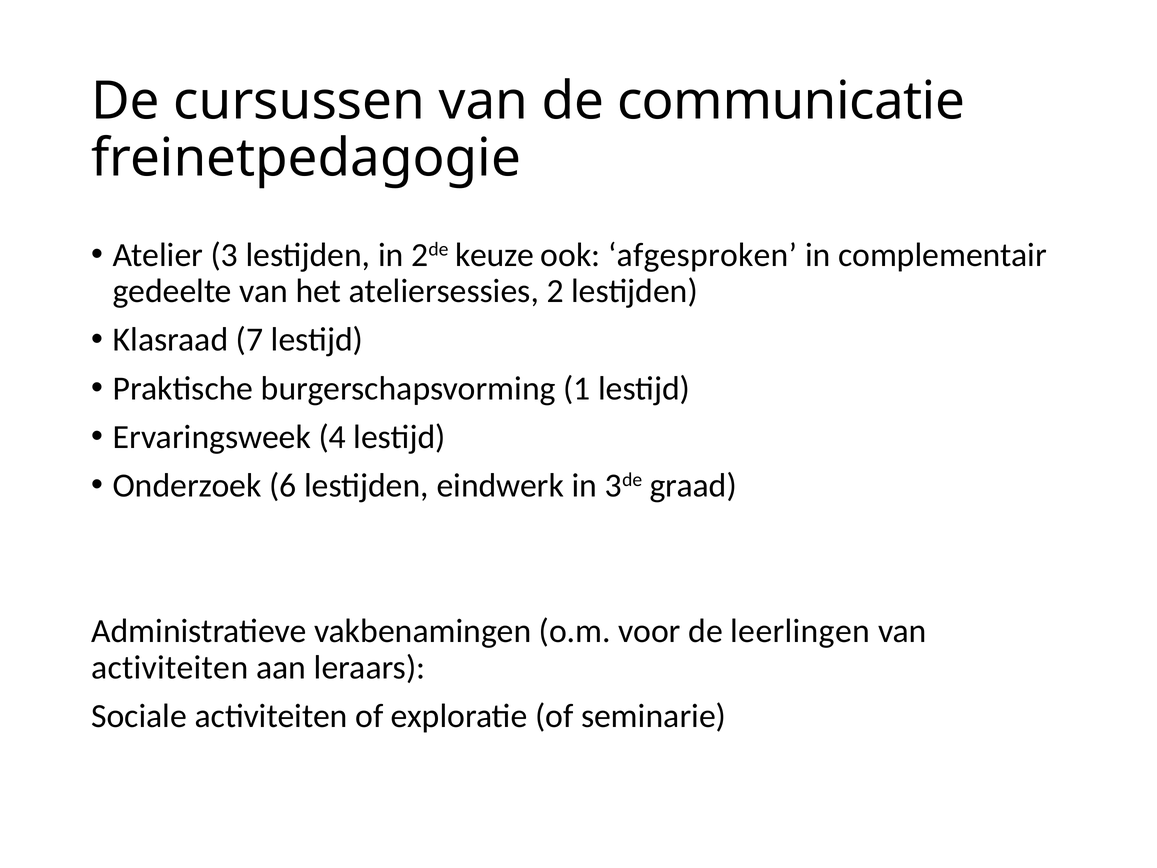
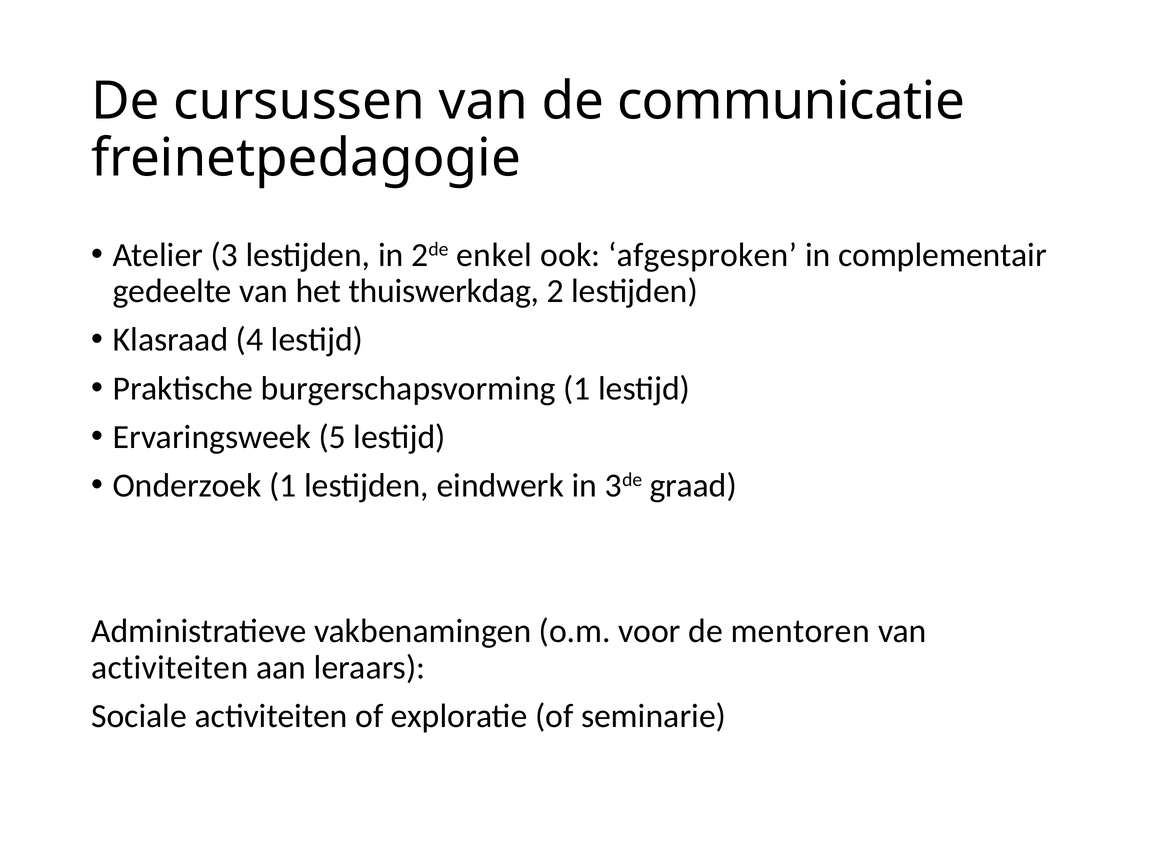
keuze: keuze -> enkel (494, 255)
ateliersessies: ateliersessies -> thuiswerkdag (444, 291)
7: 7 -> 4 (250, 340)
4: 4 -> 5 (332, 437)
Onderzoek 6: 6 -> 1 (283, 485)
leerlingen: leerlingen -> mentoren (800, 631)
